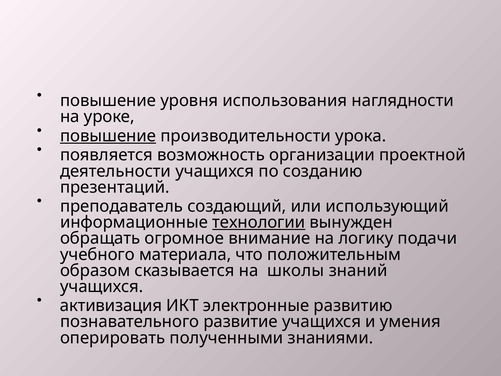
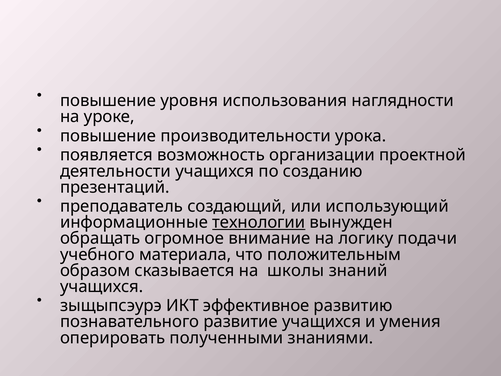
повышение underline: present -> none (108, 136)
активизация: активизация -> зыщыпсэурэ (111, 306)
электронные: электронные -> эффективное (256, 306)
